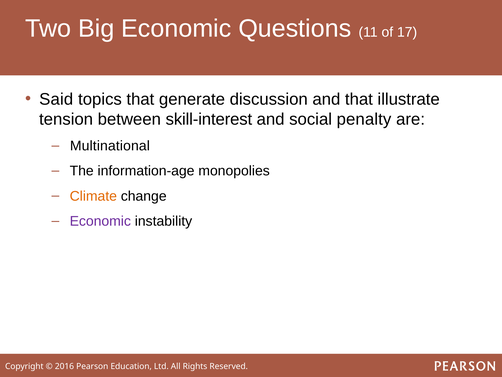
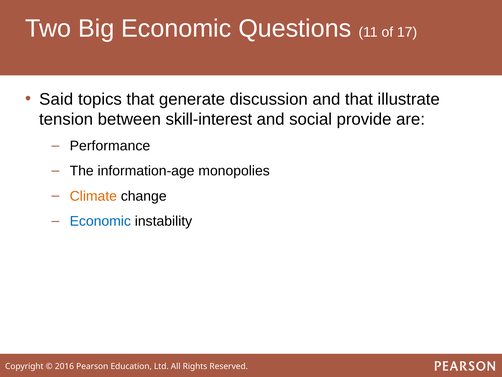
penalty: penalty -> provide (364, 119)
Multinational: Multinational -> Performance (110, 146)
Economic colour: purple -> blue (100, 221)
